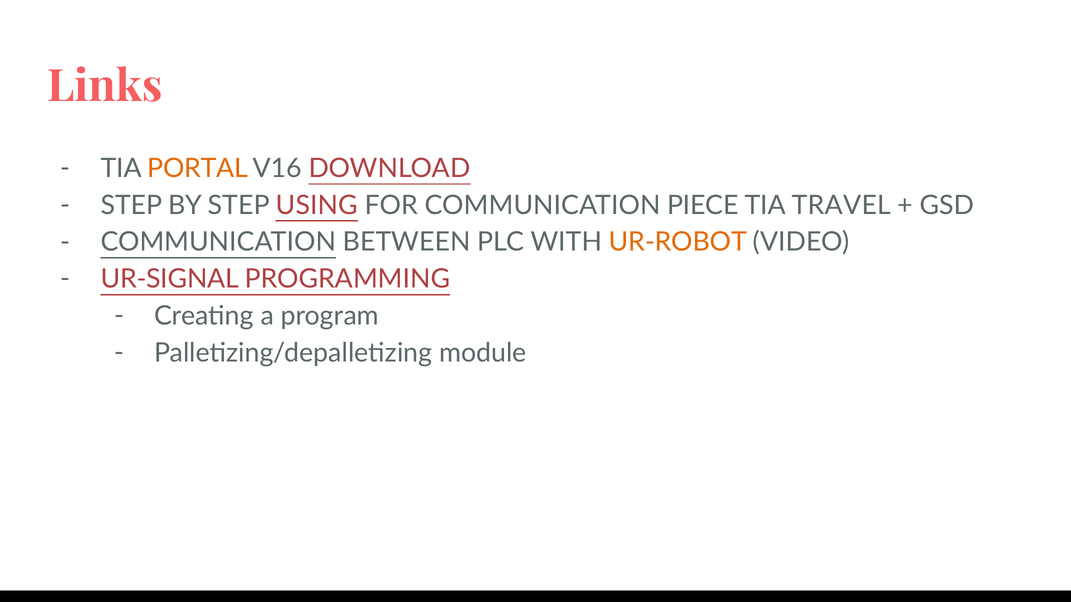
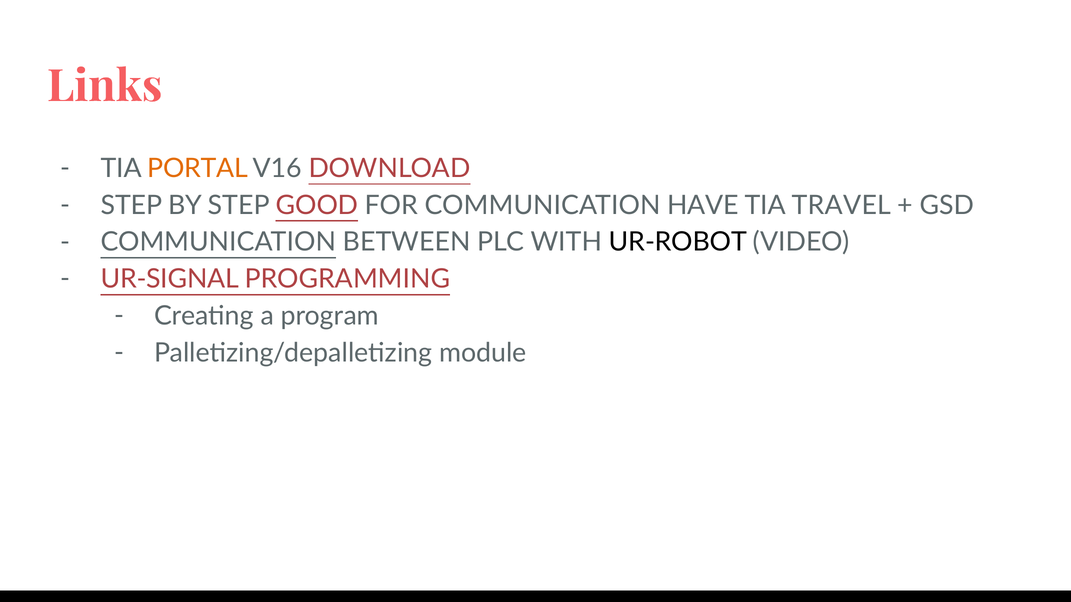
USING: USING -> GOOD (317, 205)
PIECE: PIECE -> HAVE (703, 205)
UR-ROBOT colour: orange -> black (678, 242)
